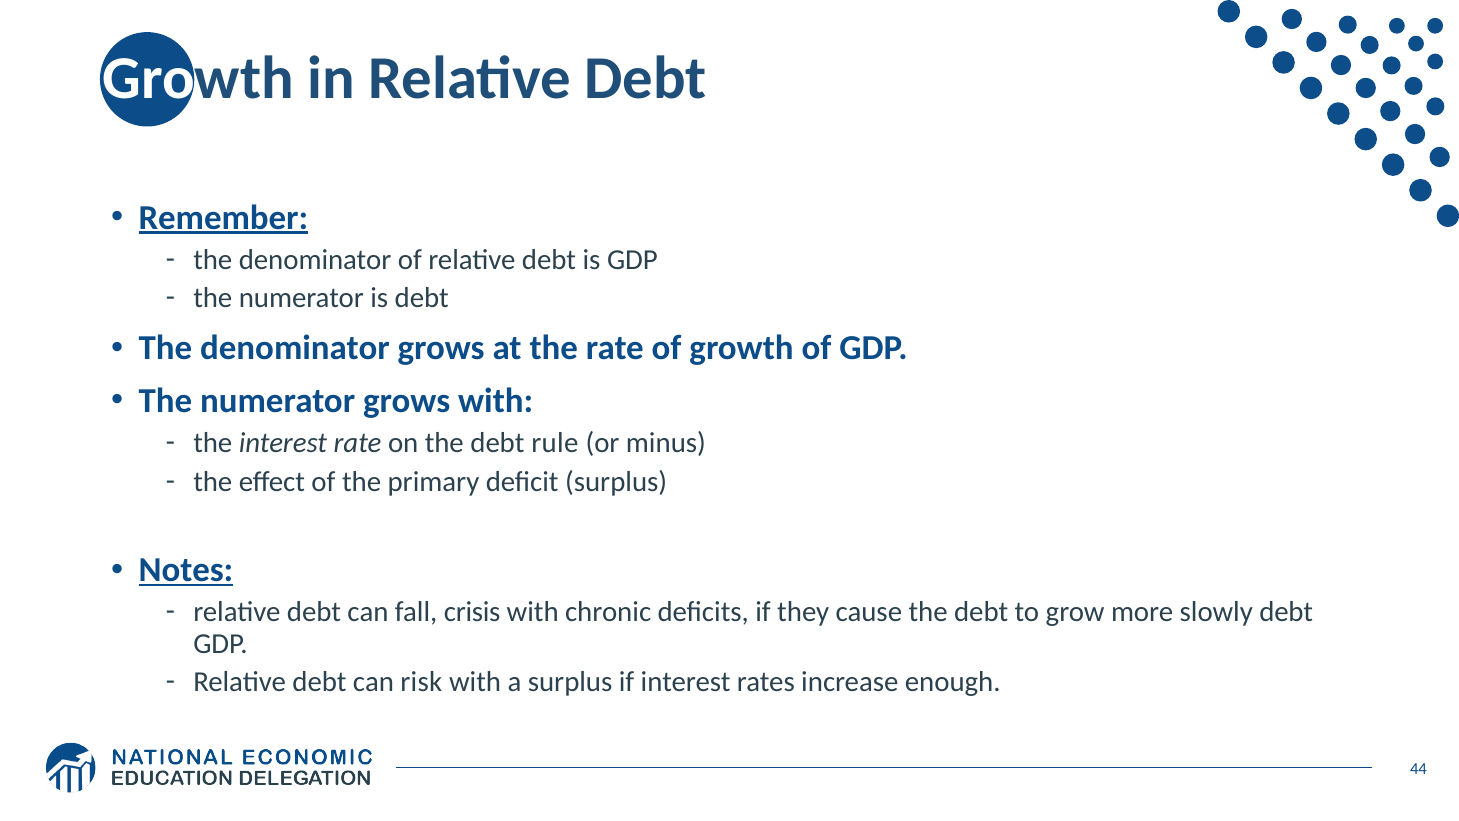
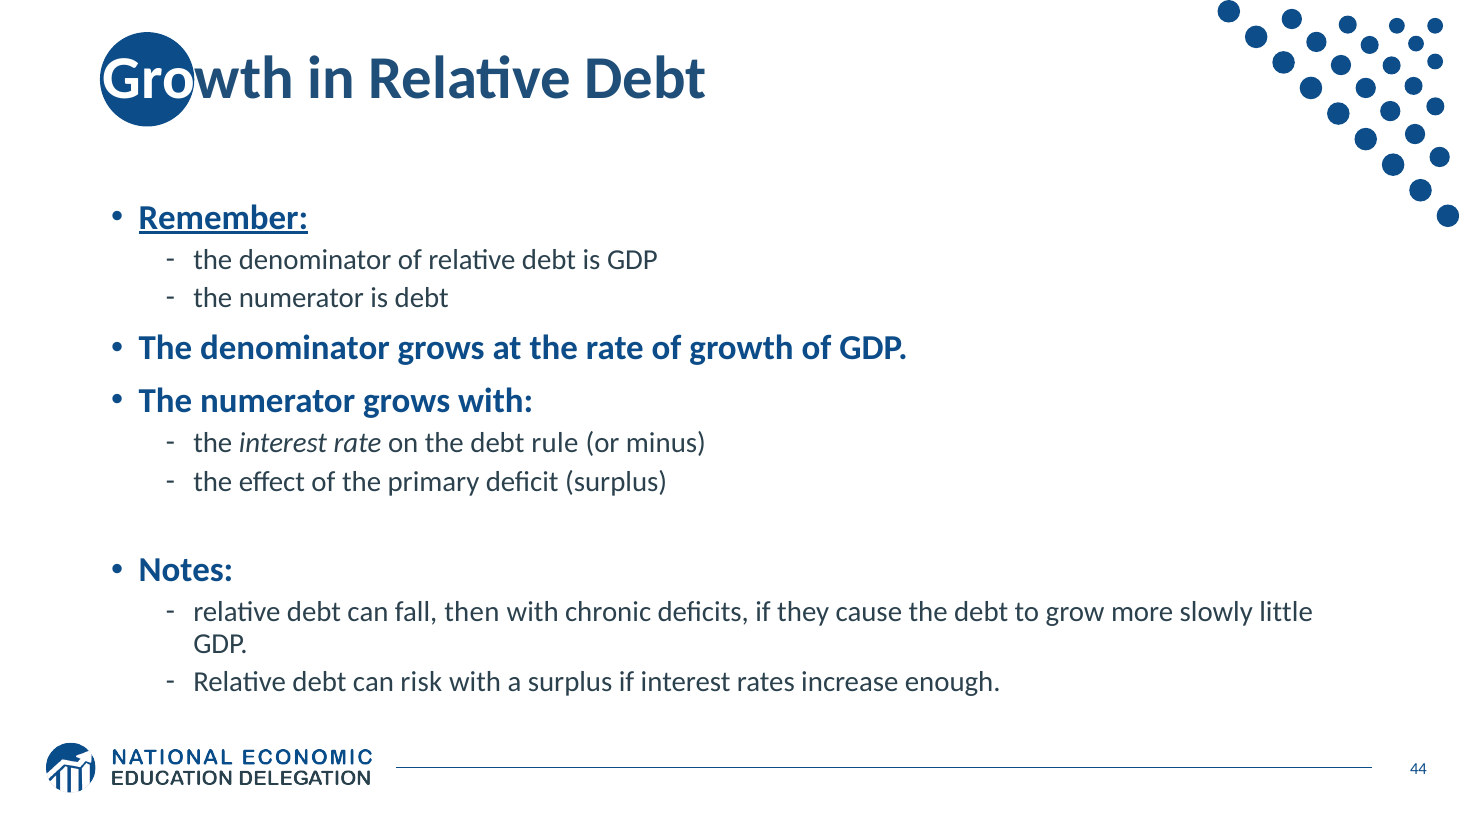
Notes underline: present -> none (186, 570)
crisis: crisis -> then (472, 612)
slowly debt: debt -> little (1286, 612)
